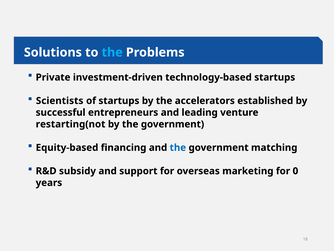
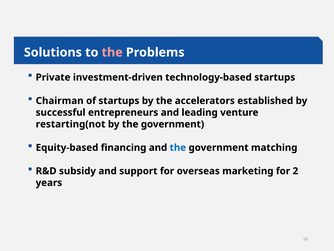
the colour: light blue -> pink (112, 52)
Scientists: Scientists -> Chairman (60, 101)
0: 0 -> 2 (295, 171)
